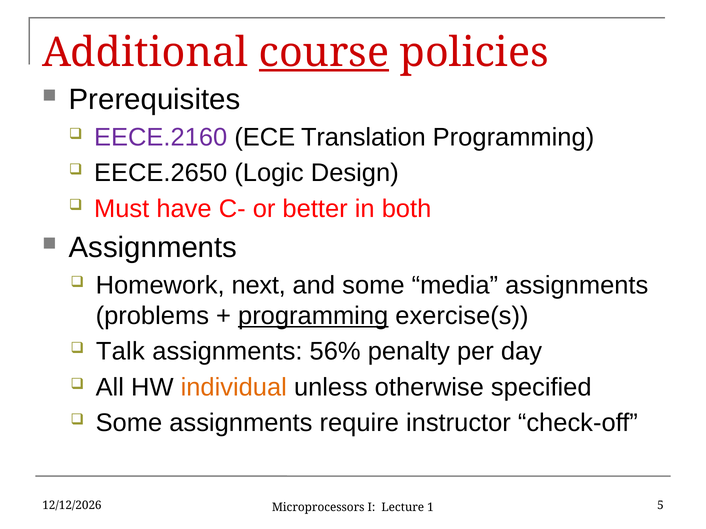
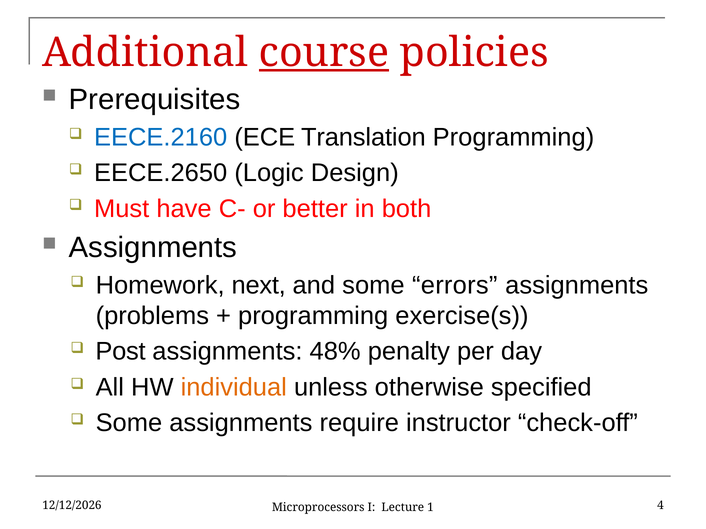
EECE.2160 colour: purple -> blue (161, 137)
media: media -> errors (455, 286)
programming underline: present -> none (313, 316)
Talk: Talk -> Post (121, 352)
56%: 56% -> 48% (335, 352)
5: 5 -> 4 (660, 506)
